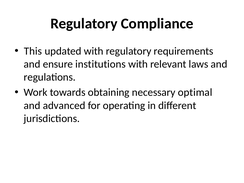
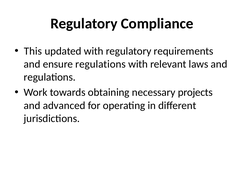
ensure institutions: institutions -> regulations (101, 64)
optimal: optimal -> projects (195, 92)
